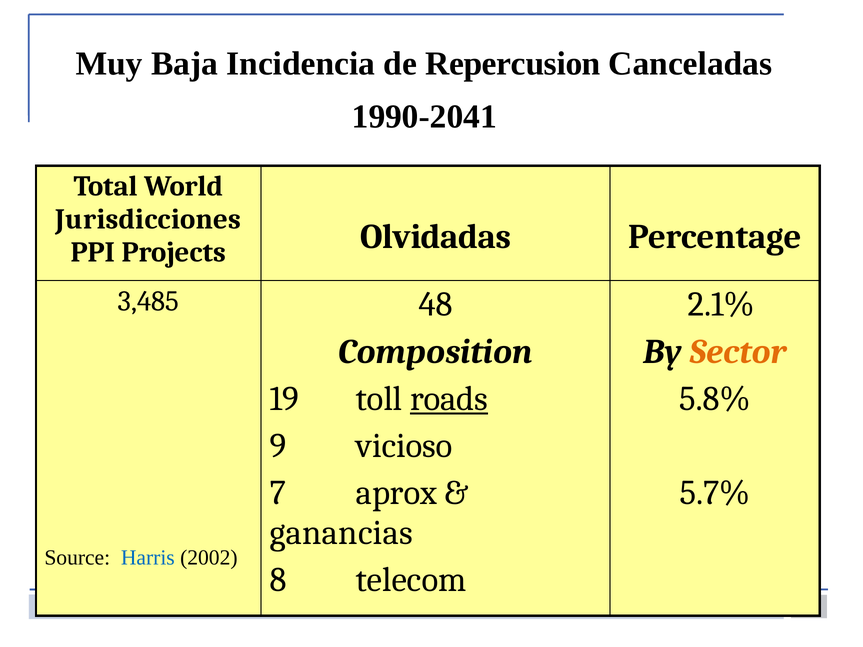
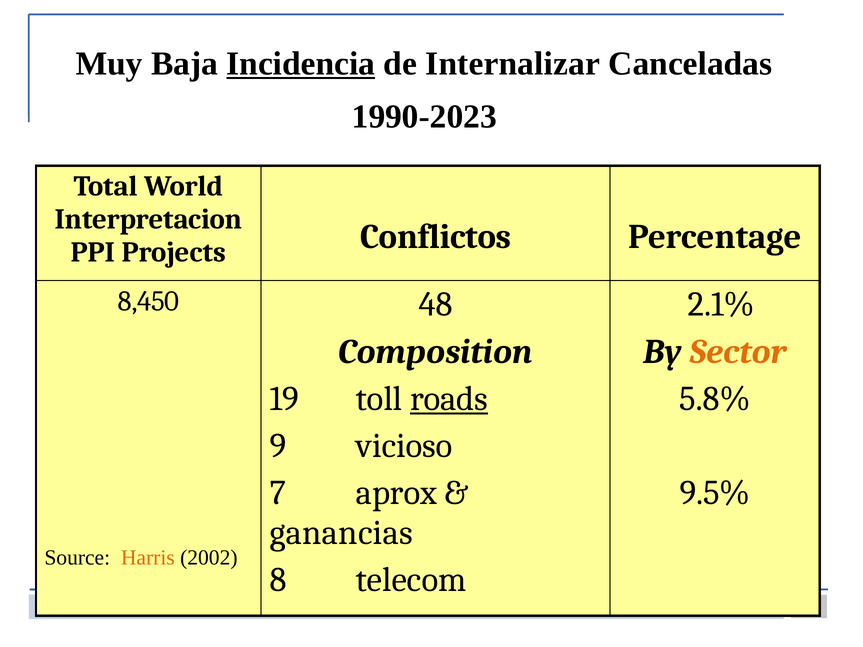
Incidencia underline: none -> present (301, 64)
Repercusion: Repercusion -> Internalizar (513, 64)
1990-2041: 1990-2041 -> 1990-2023 (424, 117)
Jurisdicciones: Jurisdicciones -> Interpretacion (149, 220)
Olvidadas: Olvidadas -> Conflictos (436, 237)
3,485: 3,485 -> 8,450 (149, 301)
5.7%: 5.7% -> 9.5% (715, 493)
Harris colour: blue -> orange (148, 558)
